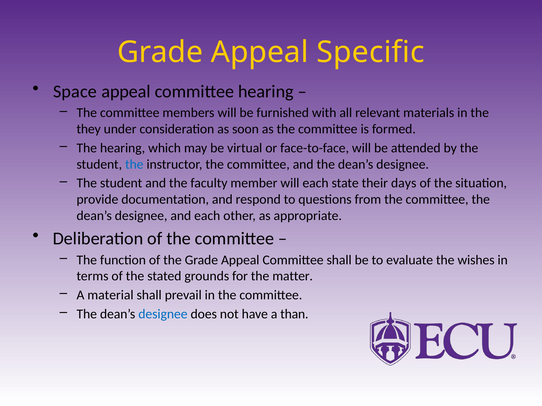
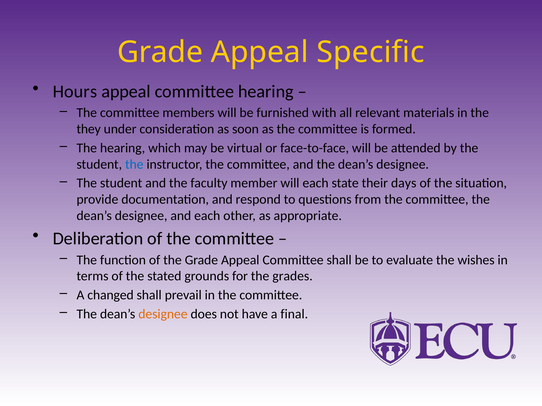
Space: Space -> Hours (75, 92)
matter: matter -> grades (293, 276)
material: material -> changed (111, 295)
designee colour: blue -> orange (163, 314)
than: than -> final (294, 314)
